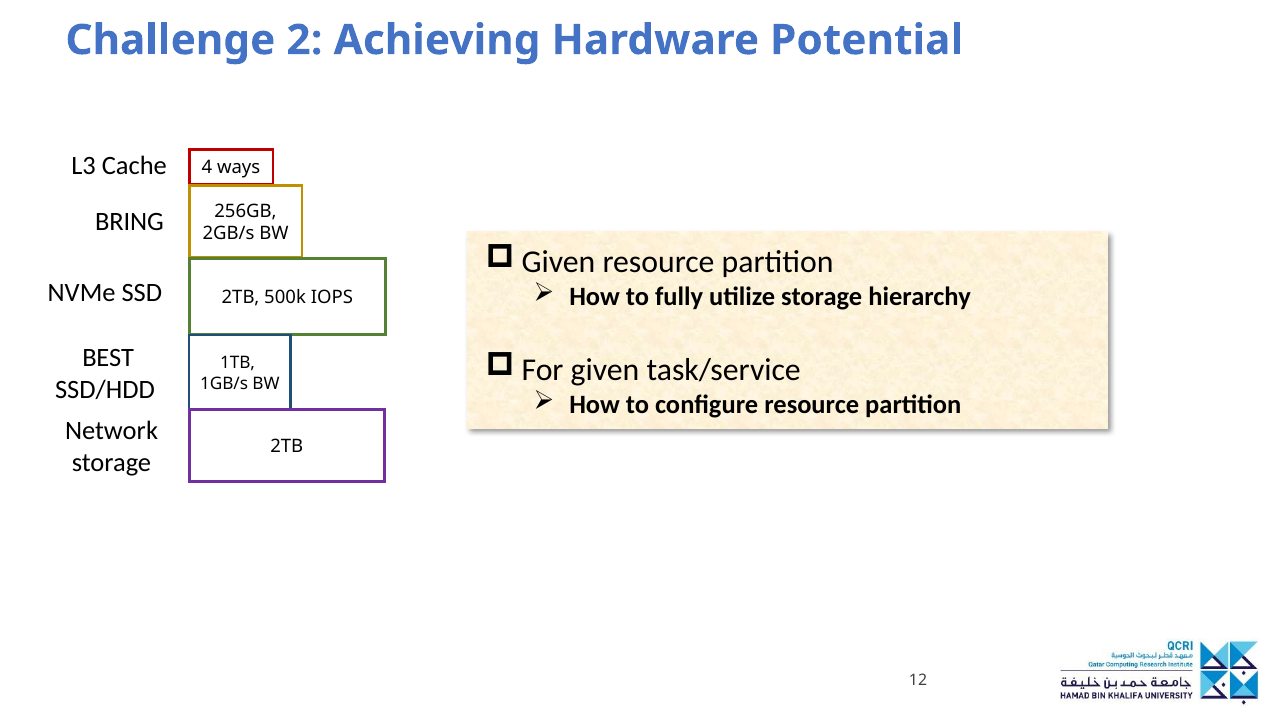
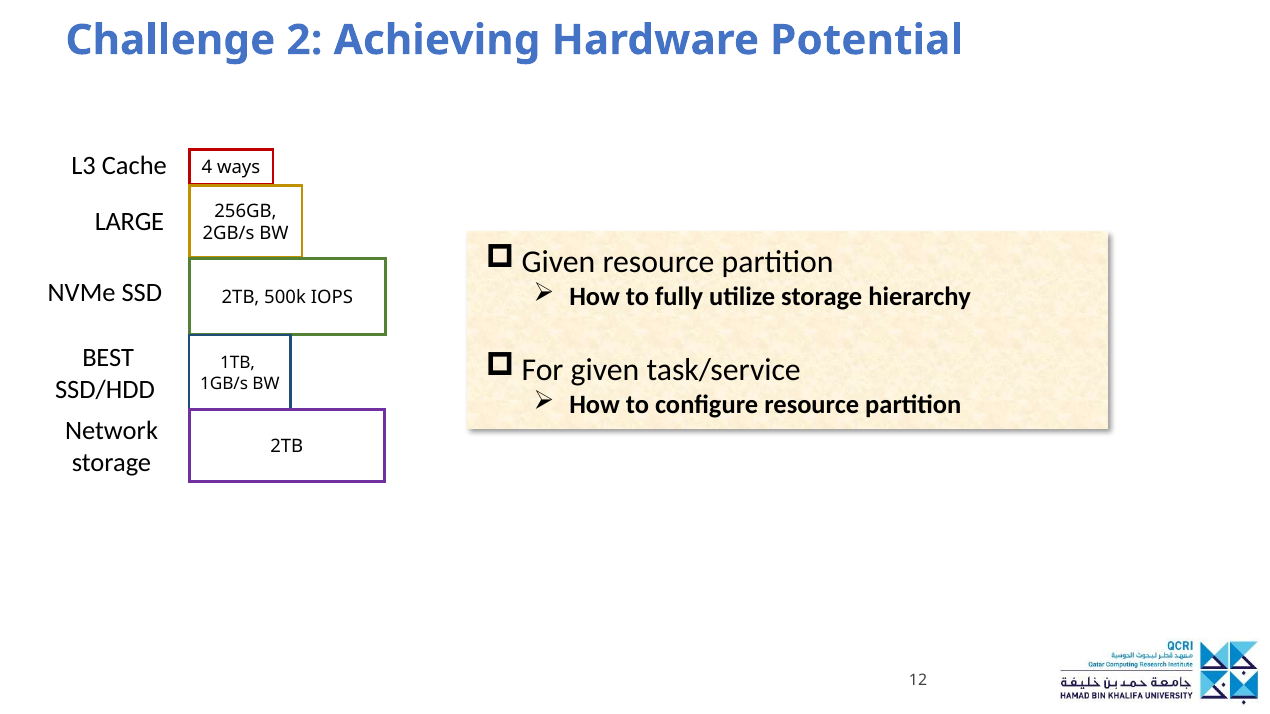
BRING: BRING -> LARGE (129, 221)
